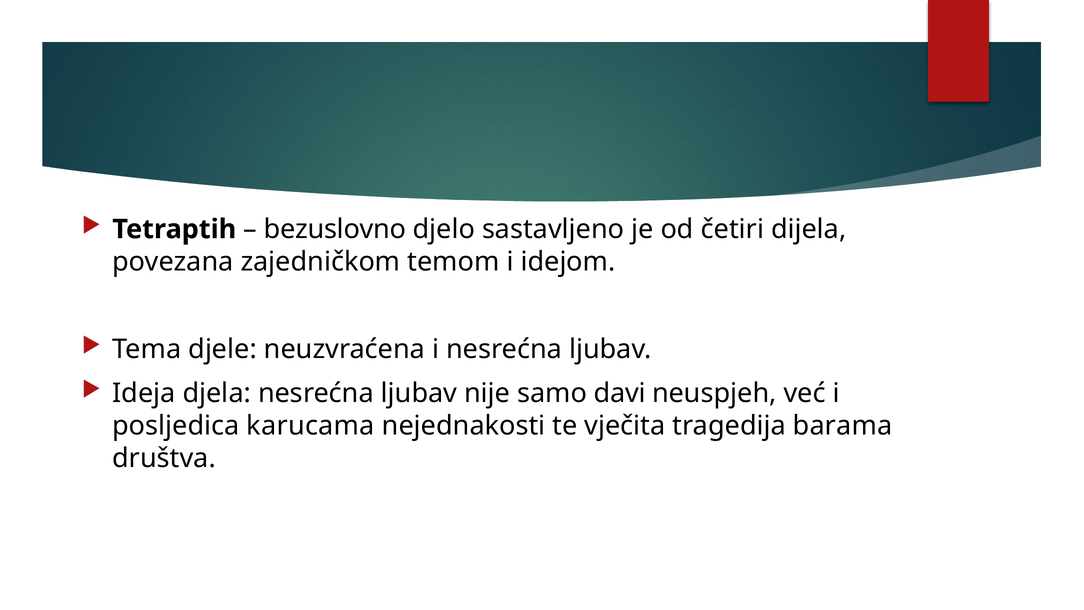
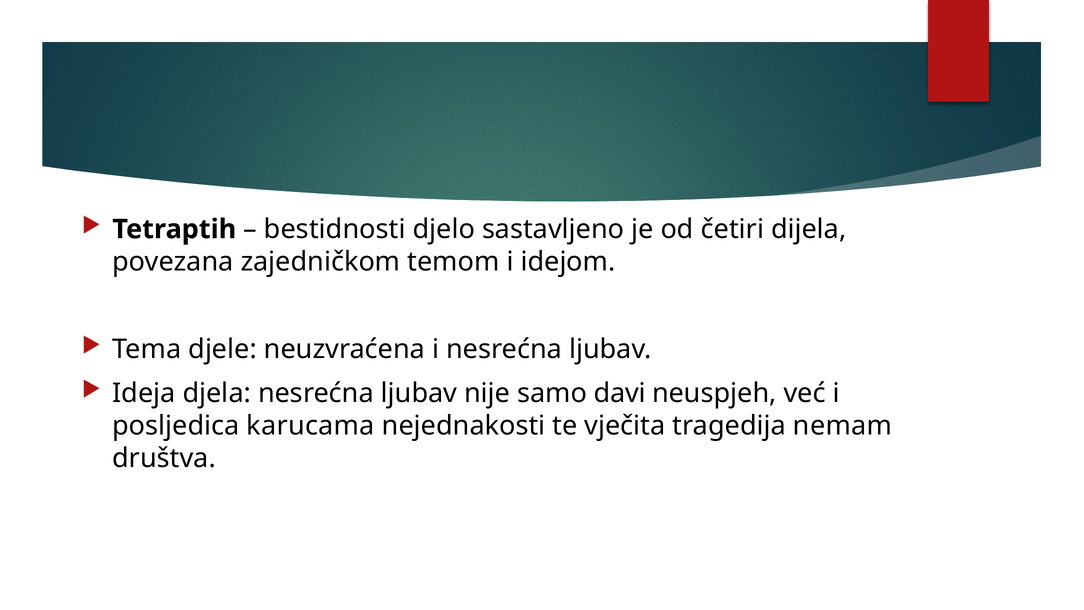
bezuslovno: bezuslovno -> bestidnosti (335, 229)
barama: barama -> nemam (842, 426)
